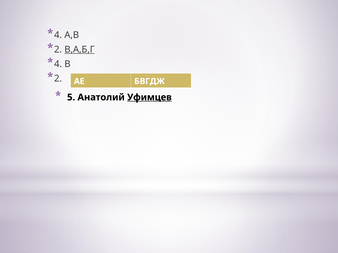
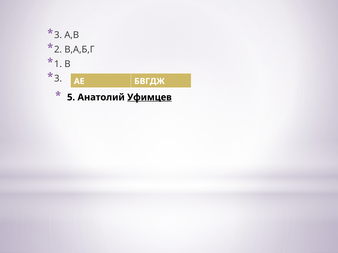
4: 4 -> 3 (58, 35)
В,А,Б,Г underline: present -> none (80, 50)
4: 4 -> 1 (58, 64)
2: 2 -> 3 (58, 79)
